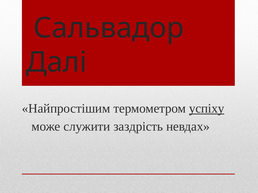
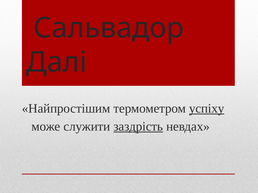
заздрість underline: none -> present (138, 127)
